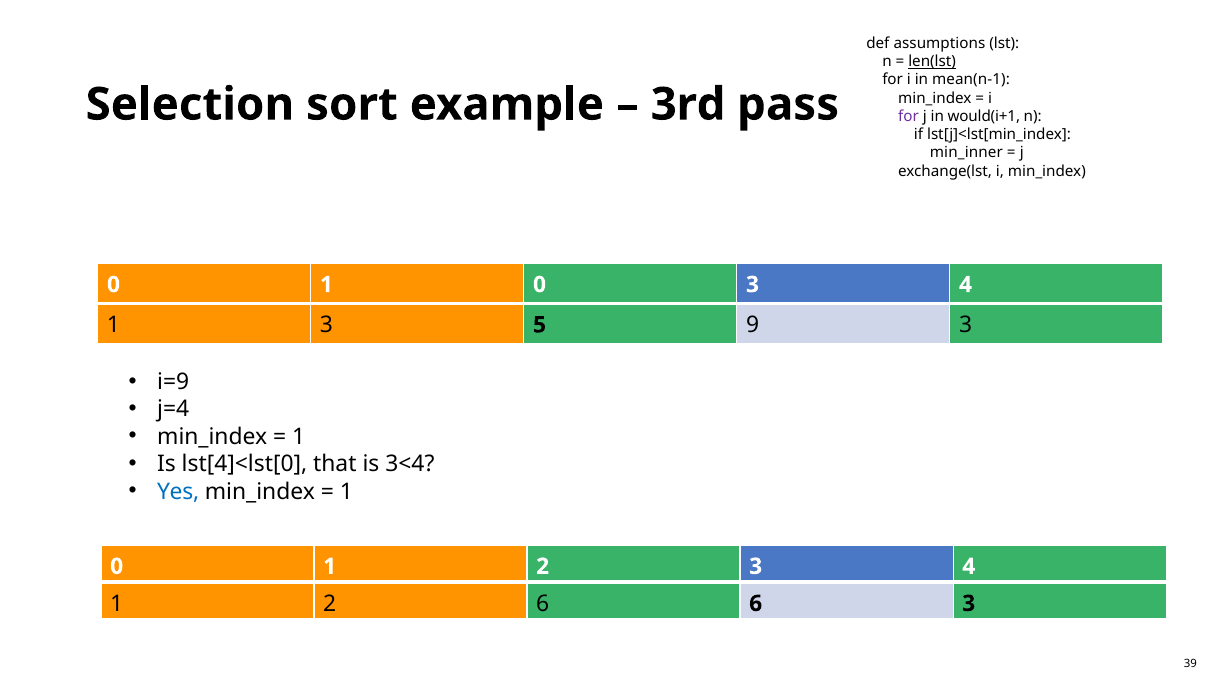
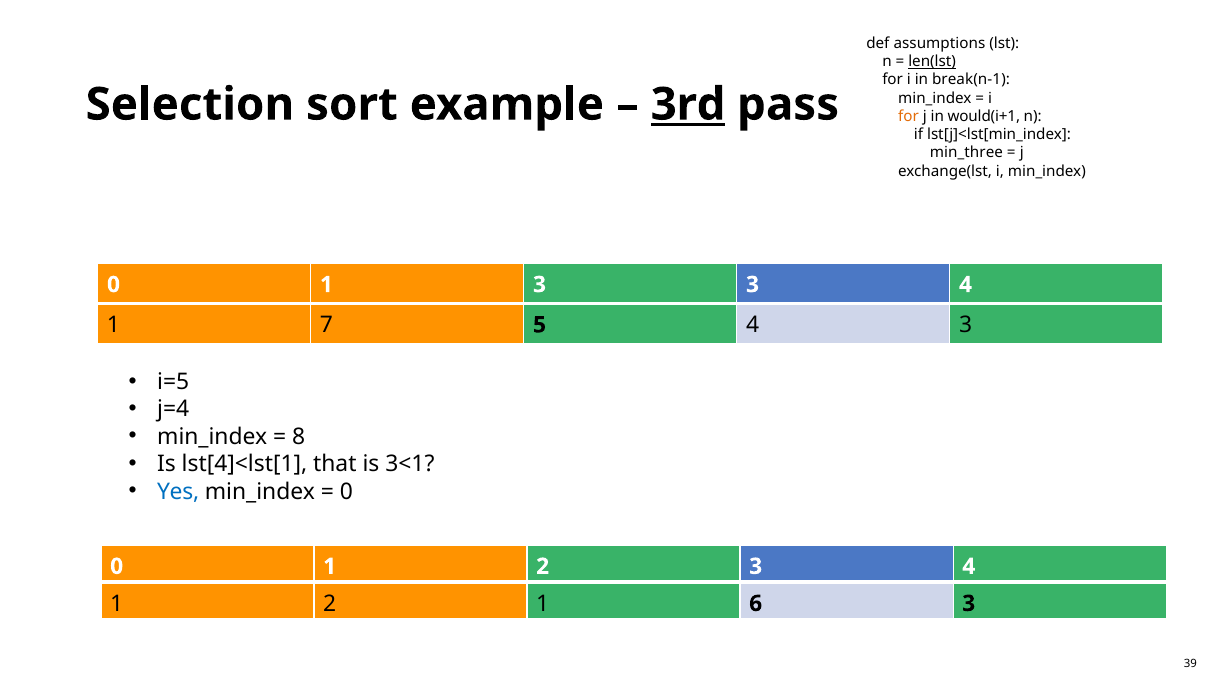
mean(n-1: mean(n-1 -> break(n-1 (971, 80)
3rd underline: none -> present (688, 104)
for colour: purple -> orange (908, 116)
min_inner: min_inner -> min_three (966, 153)
0 1 0: 0 -> 3 (540, 285)
1 3: 3 -> 7 (327, 325)
5 9: 9 -> 4 (753, 325)
i=9: i=9 -> i=5 (173, 382)
1: 1 -> 8 (299, 436)
lst[4]<lst[0: lst[4]<lst[0 -> lst[4]<lst[1 (244, 464)
3<4: 3<4 -> 3<1 (410, 464)
1: 1 -> 0 (346, 491)
2 6: 6 -> 1 (543, 603)
